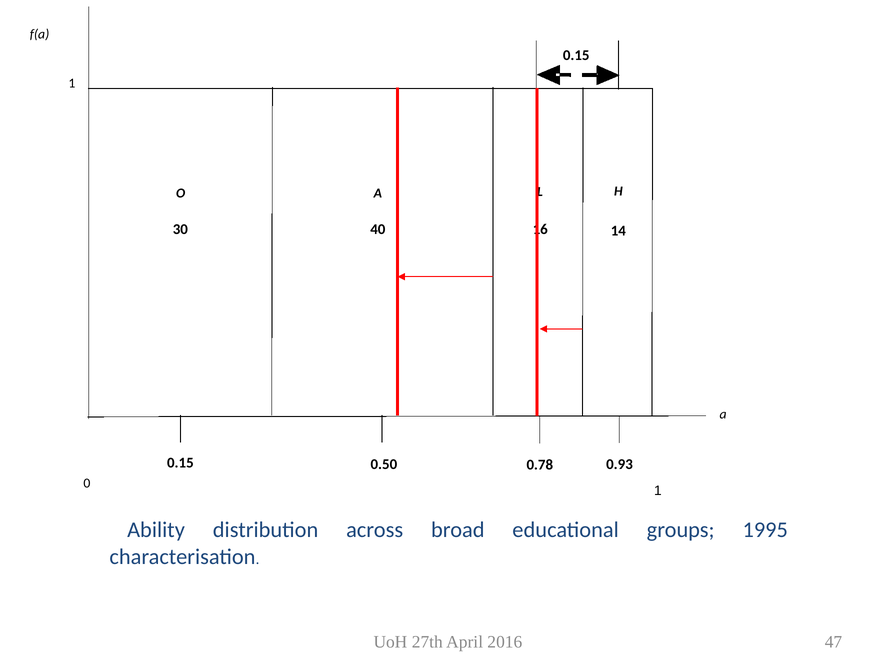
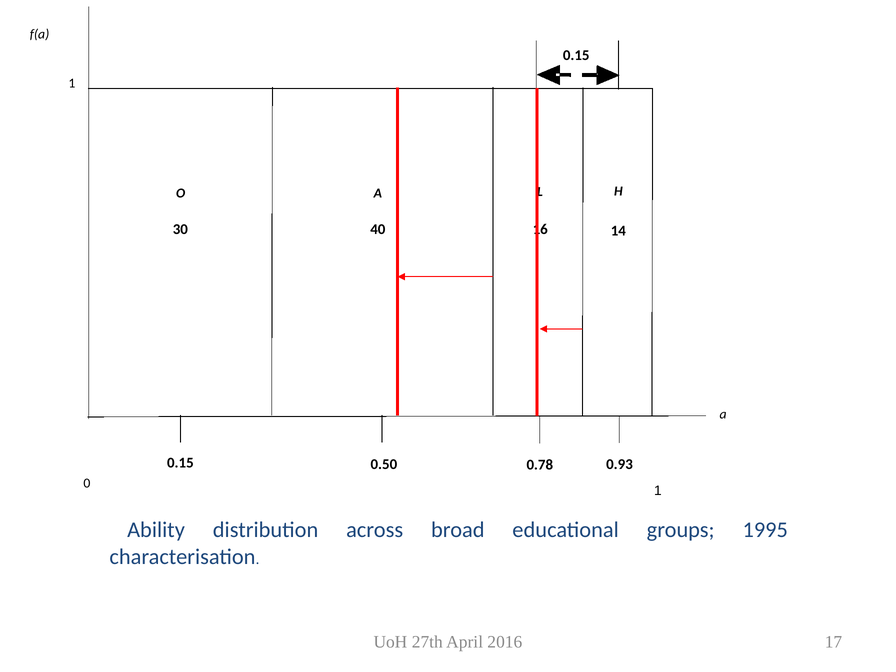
47: 47 -> 17 (833, 642)
